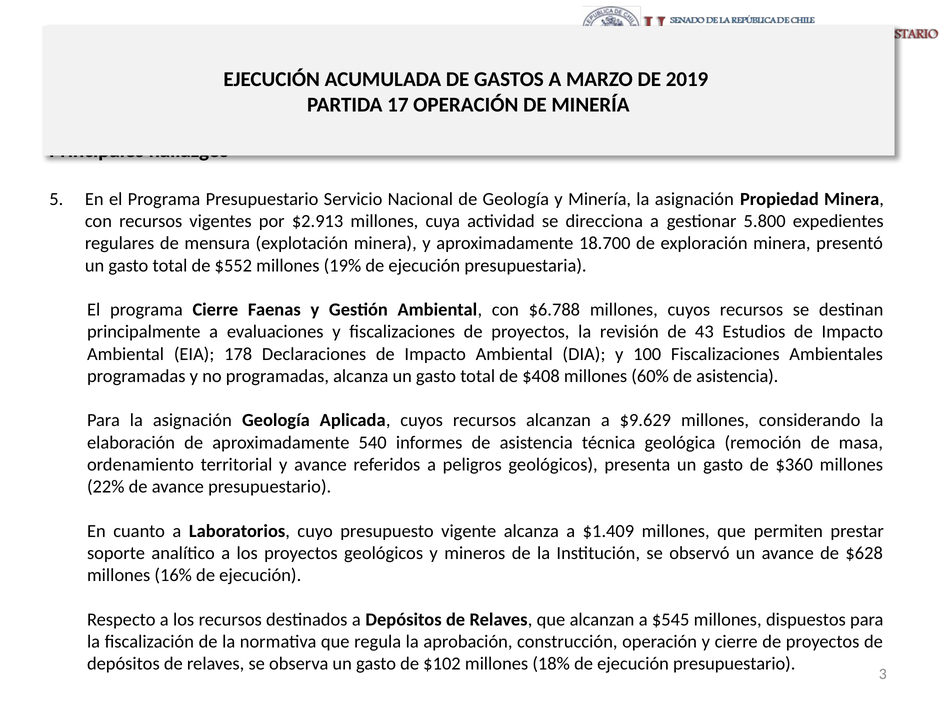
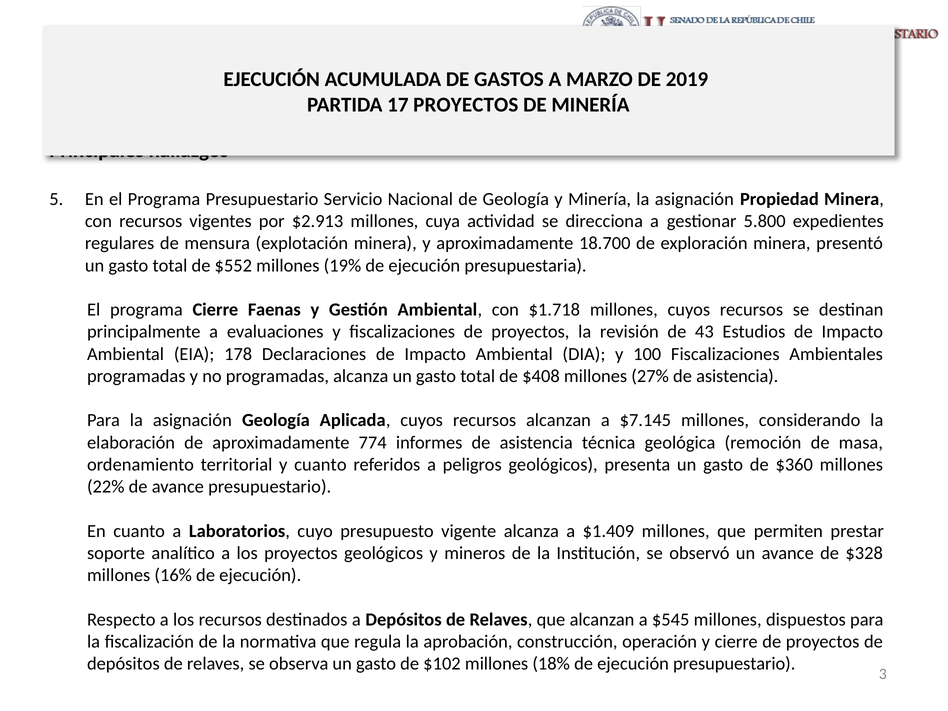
17 OPERACIÓN: OPERACIÓN -> PROYECTOS (466, 105)
$6.788: $6.788 -> $1.718 (554, 310)
60%: 60% -> 27% (650, 376)
$9.629: $9.629 -> $7.145 (645, 420)
540: 540 -> 774 (373, 442)
y avance: avance -> cuanto (320, 465)
$628: $628 -> $328 (864, 553)
